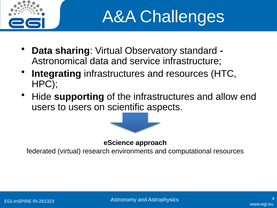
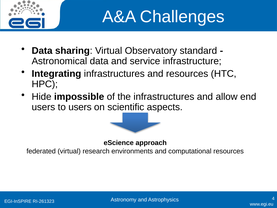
supporting: supporting -> impossible (79, 97)
